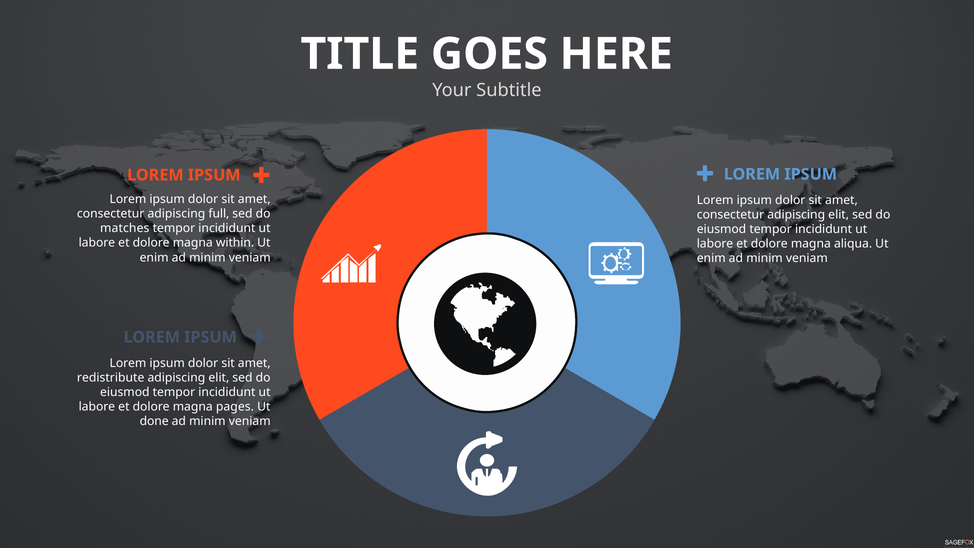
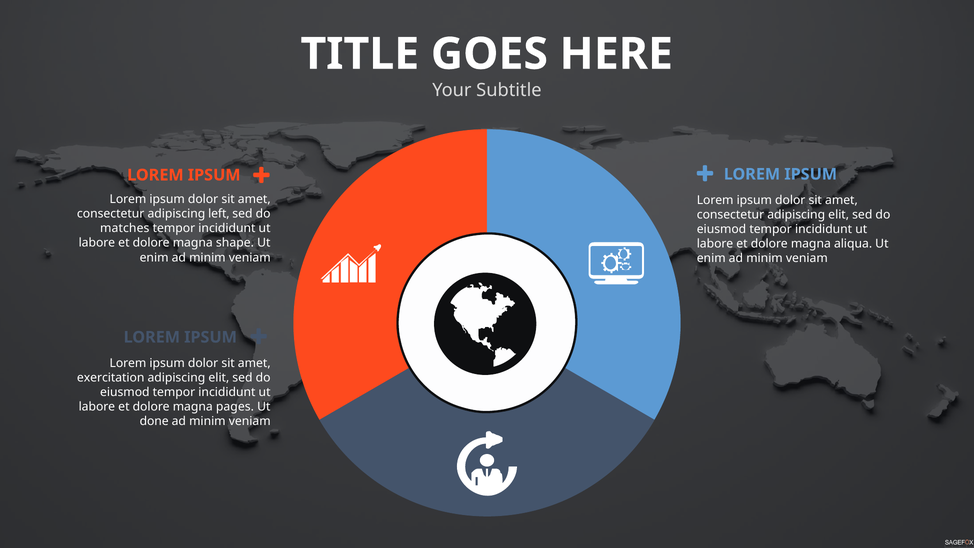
full: full -> left (219, 214)
within: within -> shape (235, 243)
redistribute: redistribute -> exercitation (111, 378)
